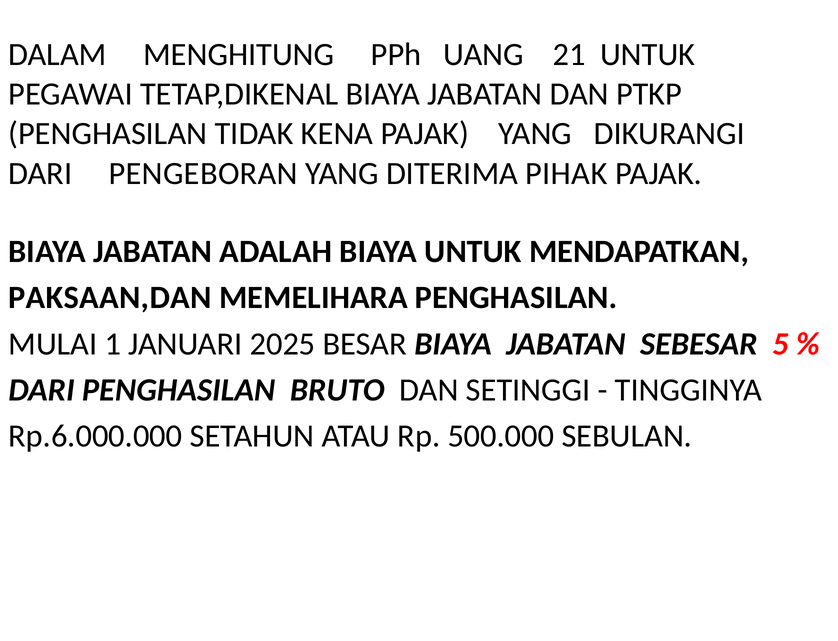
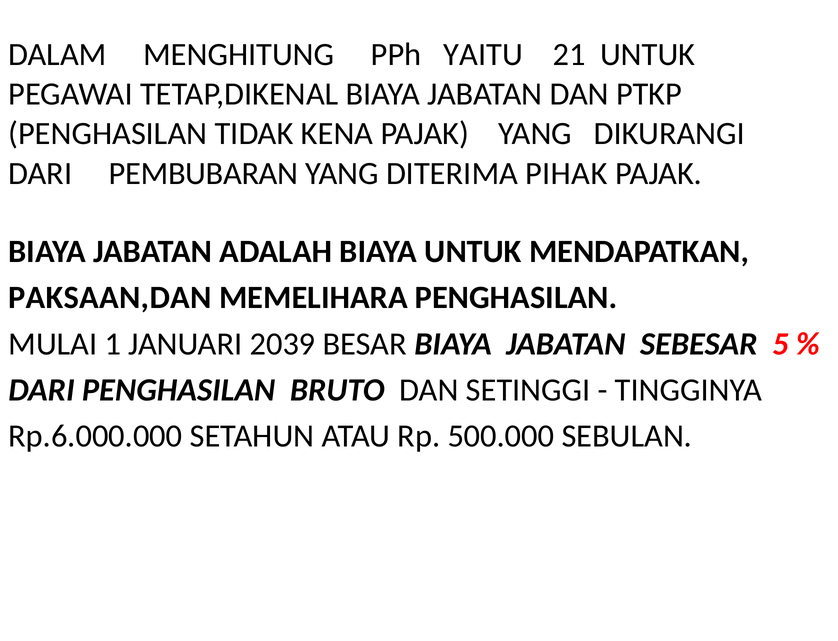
UANG: UANG -> YAITU (483, 54)
PENGEBORAN: PENGEBORAN -> PEMBUBARAN (204, 173)
2025: 2025 -> 2039 (283, 344)
